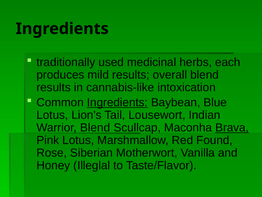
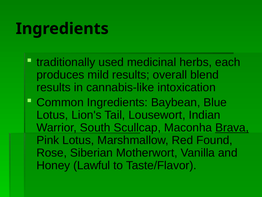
Ingredients underline: present -> none (117, 102)
Warrior Blend: Blend -> South (95, 127)
Illeglal: Illeglal -> Lawful (92, 165)
